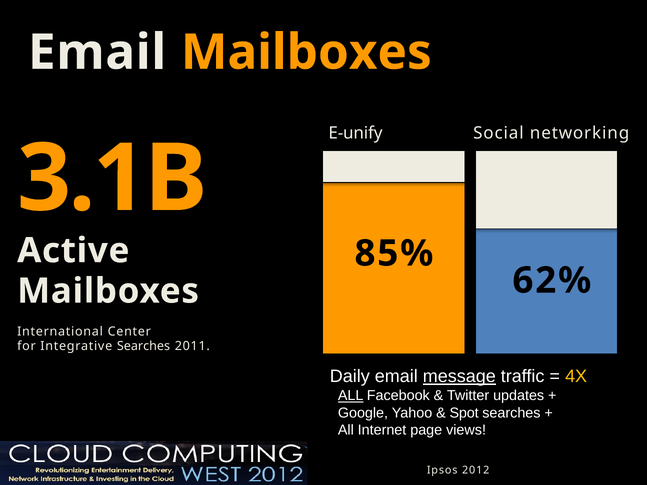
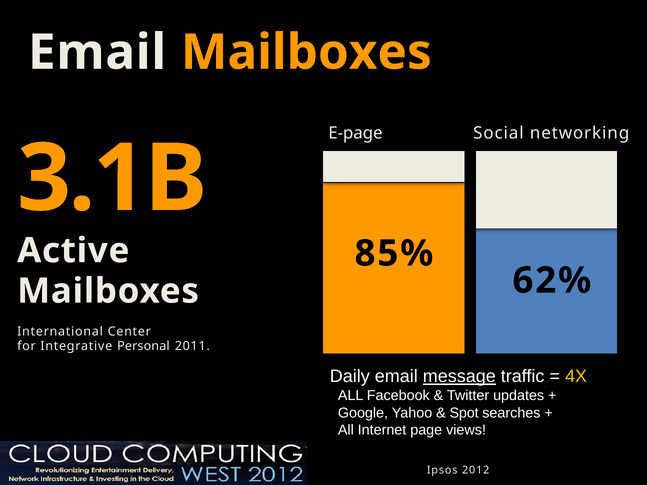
E-unify: E-unify -> E-page (355, 133)
Integrative Searches: Searches -> Personal (143, 346)
ALL underline: present -> none (351, 396)
